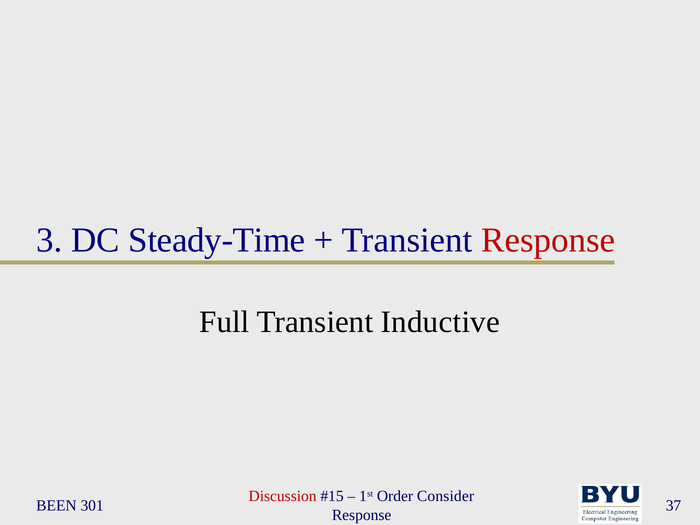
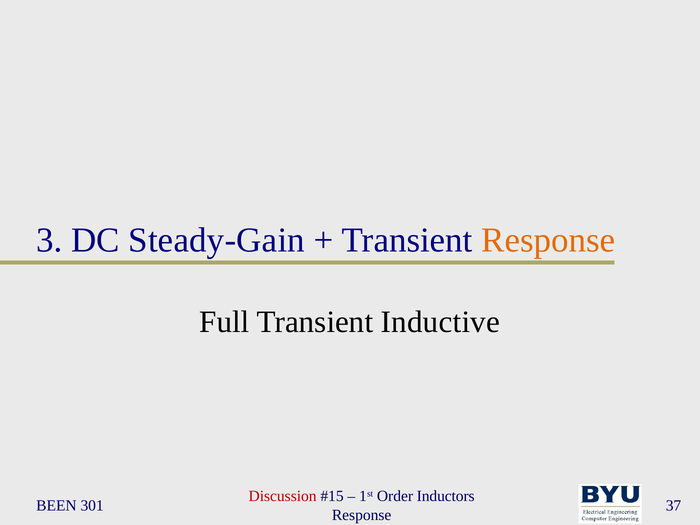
Steady-Time: Steady-Time -> Steady-Gain (217, 240)
Response colour: red -> orange (548, 240)
Consider: Consider -> Inductors (446, 496)
